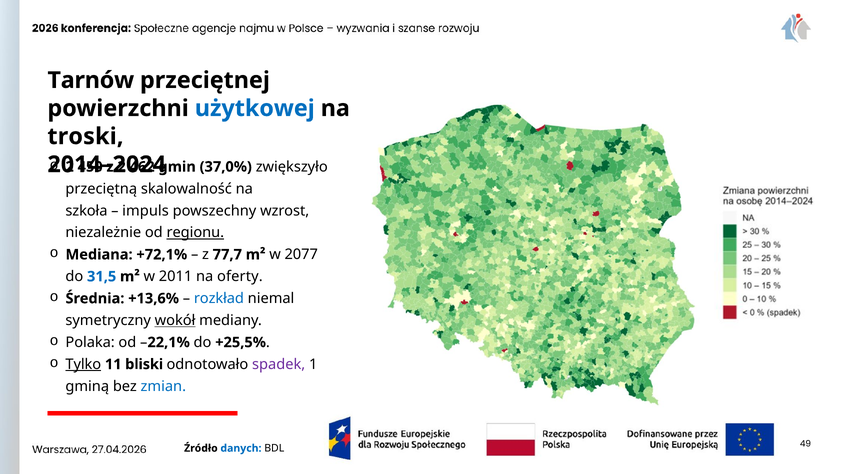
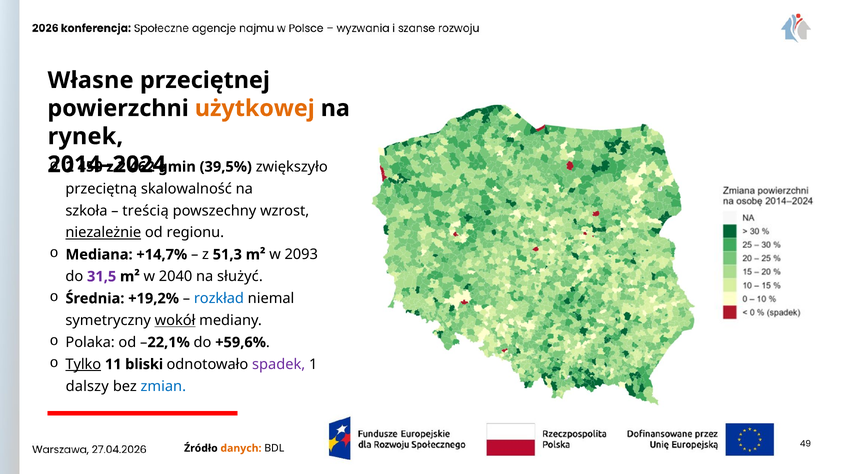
Tarnów: Tarnów -> Własne (91, 80)
użytkowej colour: blue -> orange (255, 108)
troski: troski -> rynek (85, 136)
37,0%: 37,0% -> 39,5% (226, 167)
impuls: impuls -> treścią (145, 211)
niezależnie underline: none -> present (103, 233)
regionu underline: present -> none (195, 233)
+72,1%: +72,1% -> +14,7% (162, 255)
77,7: 77,7 -> 51,3 (227, 255)
2077: 2077 -> 2093 (301, 255)
31,5 colour: blue -> purple (102, 277)
2011: 2011 -> 2040 (176, 277)
oferty: oferty -> służyć (240, 277)
+13,6%: +13,6% -> +19,2% (154, 299)
+25,5%: +25,5% -> +59,6% (241, 343)
gminą: gminą -> dalszy (87, 386)
danych colour: blue -> orange (241, 448)
